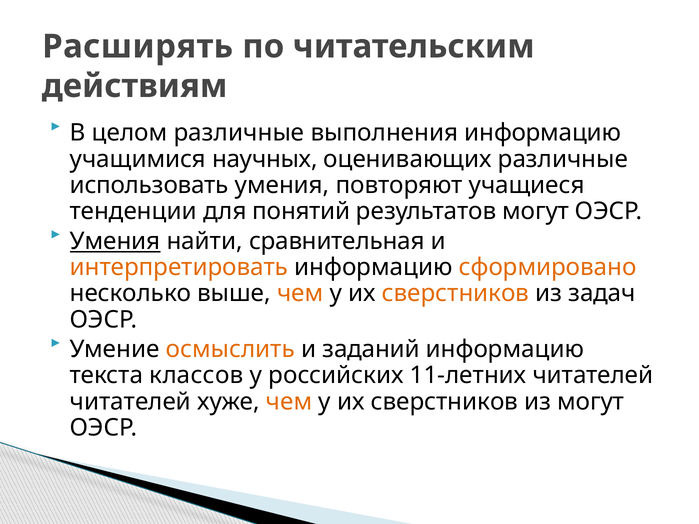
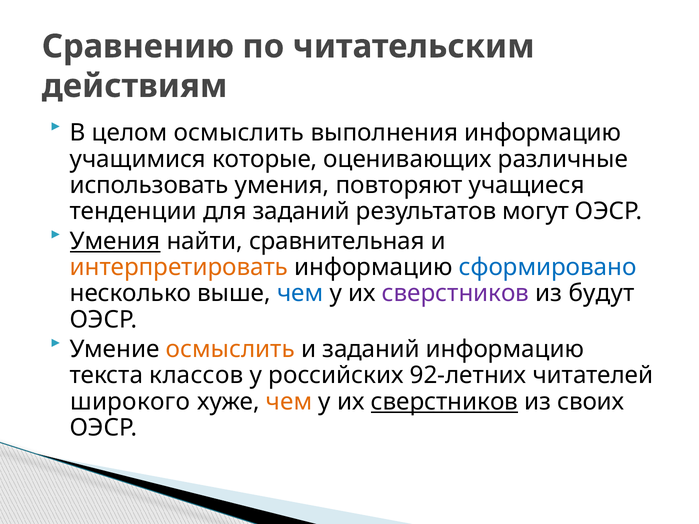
Расширять: Расширять -> Сравнению (138, 47)
целом различные: различные -> осмыслить (239, 133)
научных: научных -> которые (265, 159)
для понятий: понятий -> заданий (301, 212)
сформировано colour: orange -> blue (548, 267)
чем colour: orange -> blue (300, 294)
сверстников colour: orange -> purple (456, 294)
задач: задач -> будут (602, 294)
11-летних: 11-летних -> 92-летних (468, 376)
читателей: читателей -> широкого (130, 402)
сверстников underline: none -> present (444, 402)
из могут: могут -> своих (591, 402)
